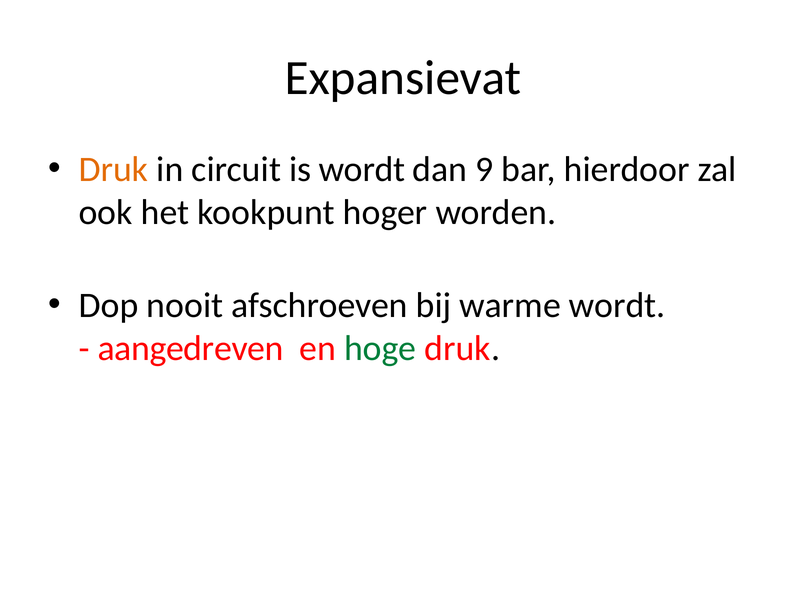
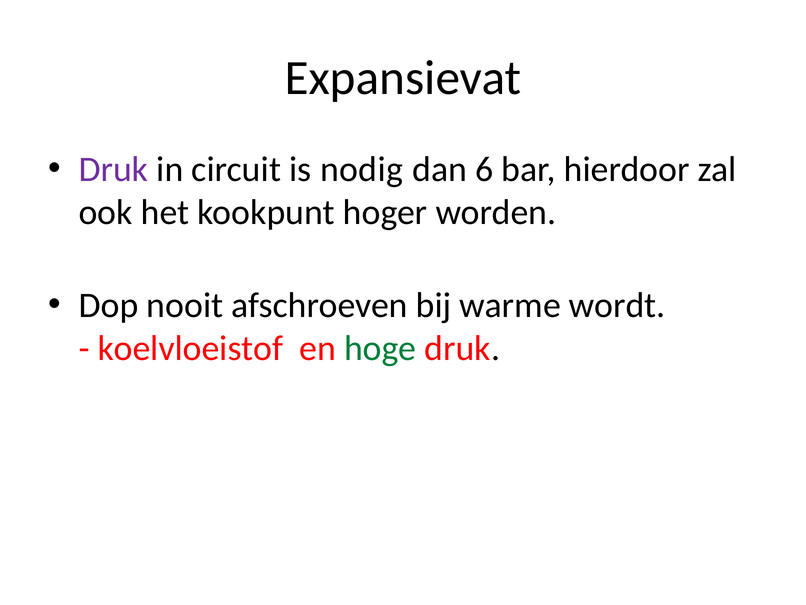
Druk colour: orange -> purple (113, 169)
is wordt: wordt -> nodig (362, 169)
9: 9 -> 6 (484, 169)
aangedreven: aangedreven -> koelvloeistof (190, 348)
